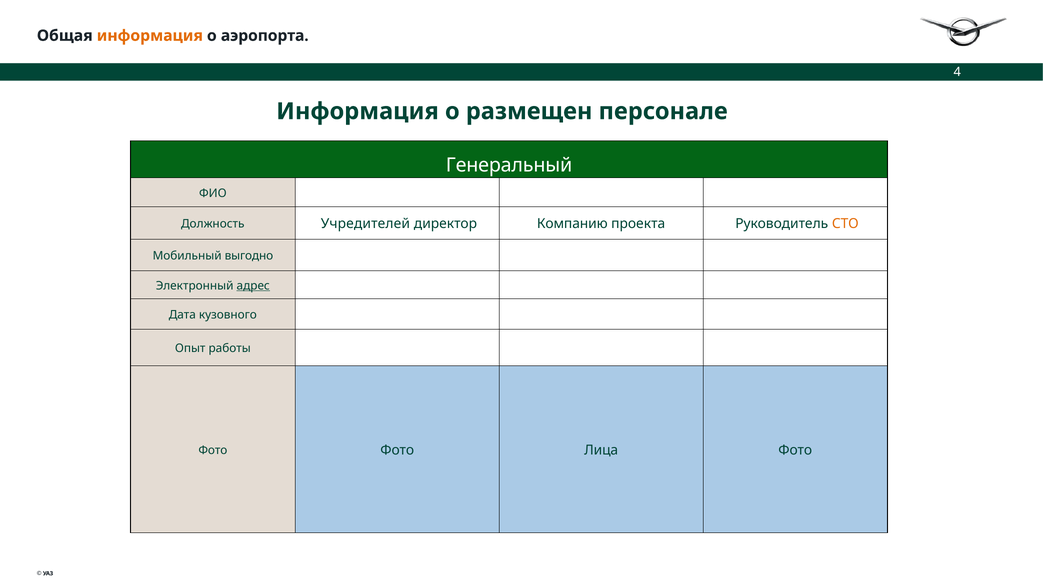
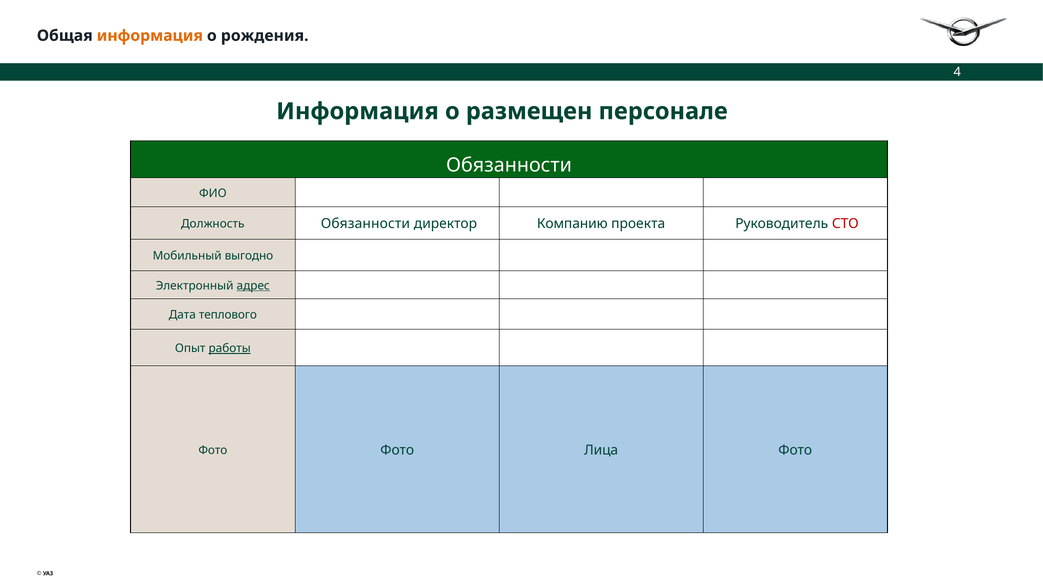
аэропорта: аэропорта -> рождения (265, 36)
Генеральный: Генеральный -> Обязанности (509, 166)
Должность Учредителей: Учредителей -> Обязанности (365, 224)
СТО colour: orange -> red (845, 224)
кузовного: кузовного -> теплового (228, 315)
работы underline: none -> present (230, 349)
